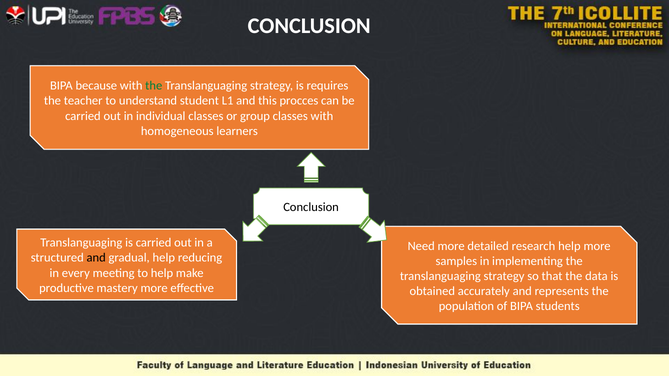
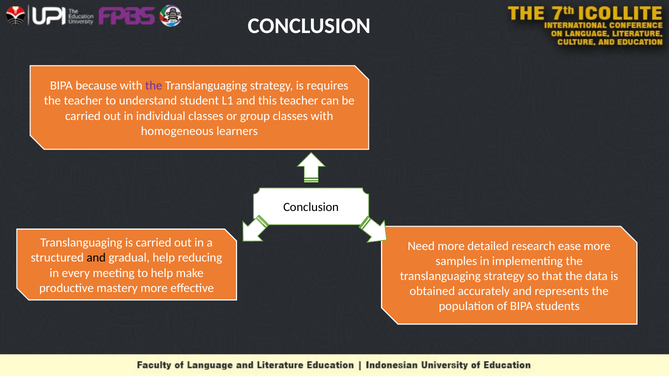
the colour: green -> purple (154, 86)
this procces: procces -> teacher (299, 101)
research help: help -> ease (569, 246)
